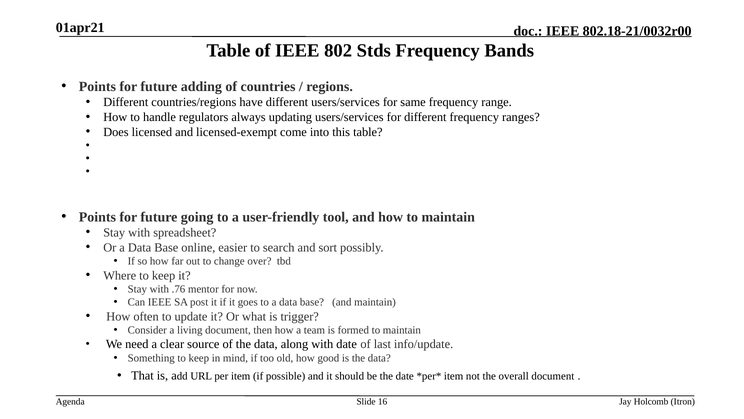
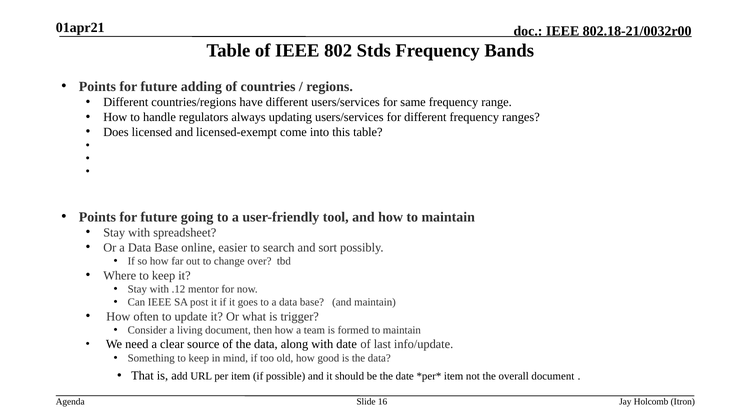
.76: .76 -> .12 (178, 289)
